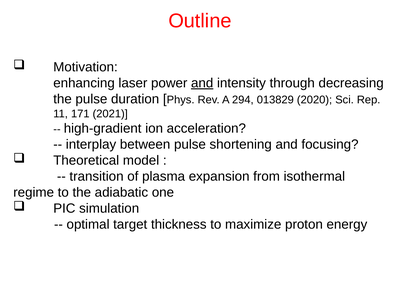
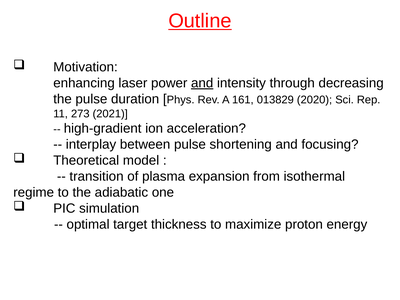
Outline underline: none -> present (200, 21)
294: 294 -> 161 (243, 100)
171: 171 -> 273 (80, 114)
